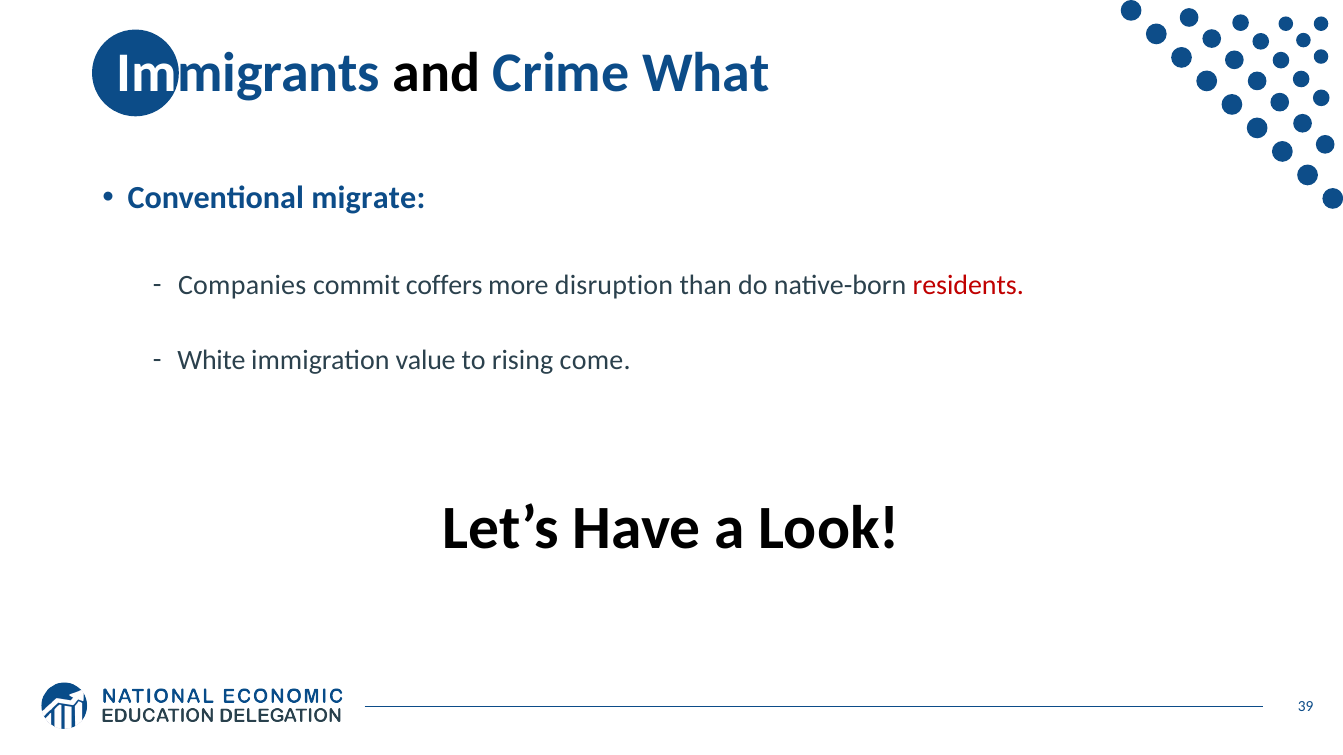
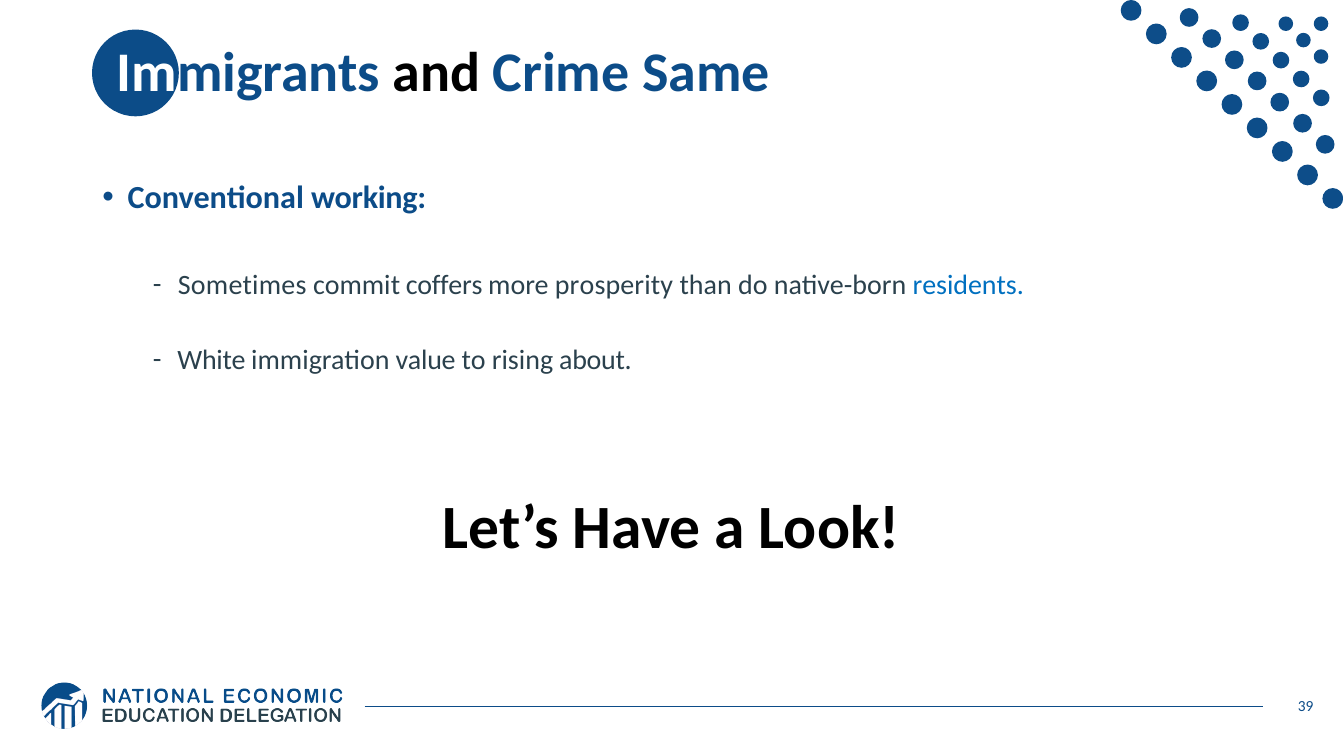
Crime What: What -> Same (706, 73)
migrate: migrate -> working (369, 198)
Companies: Companies -> Sometimes (242, 286)
disruption: disruption -> prosperity (614, 286)
residents colour: red -> blue (968, 286)
come: come -> about (595, 360)
